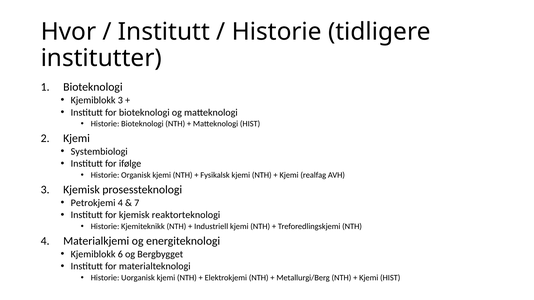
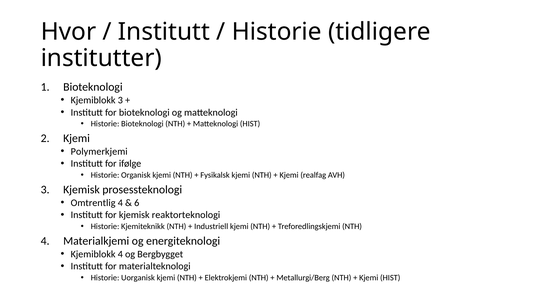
Systembiologi: Systembiologi -> Polymerkjemi (99, 152)
Petrokjemi: Petrokjemi -> Omtrentlig (93, 203)
7: 7 -> 6 (137, 203)
Kjemiblokk 6: 6 -> 4 (120, 254)
